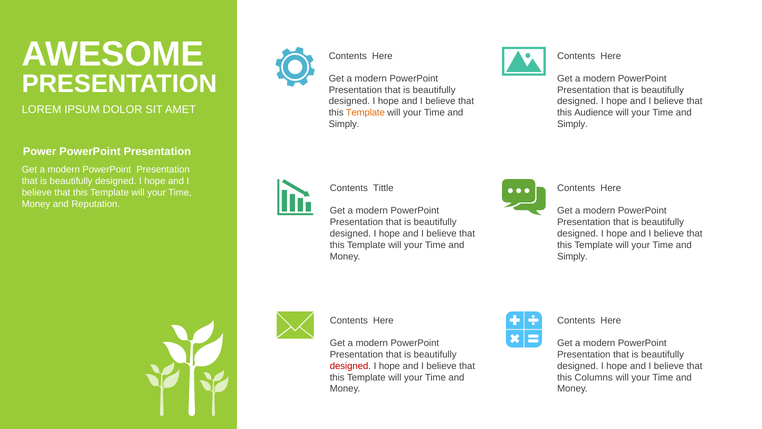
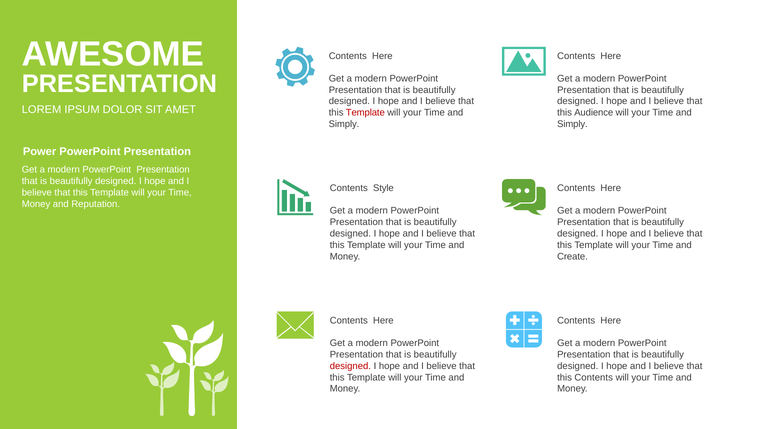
Template colour: orange -> red (365, 113)
Tittle: Tittle -> Style (383, 188)
Simply: Simply -> Create (572, 256)
this Columns: Columns -> Contents (594, 377)
